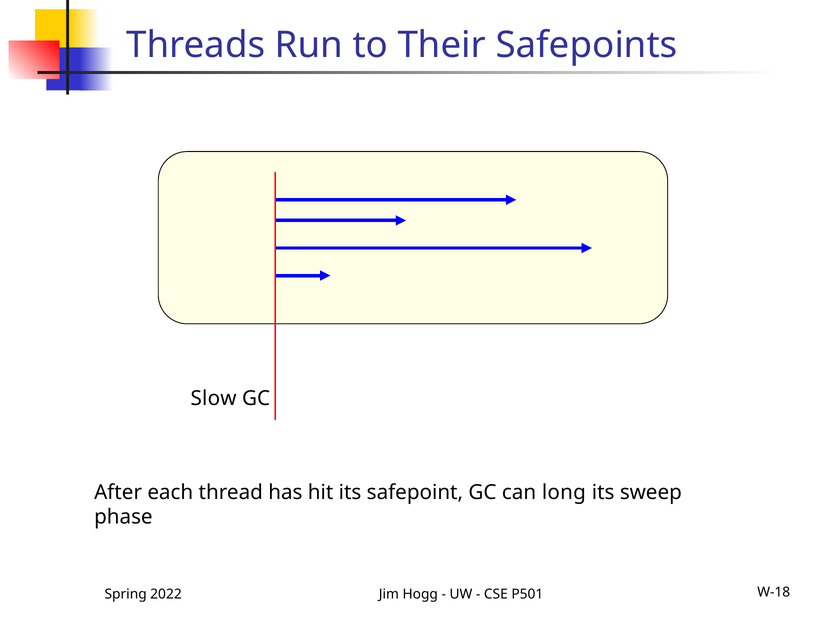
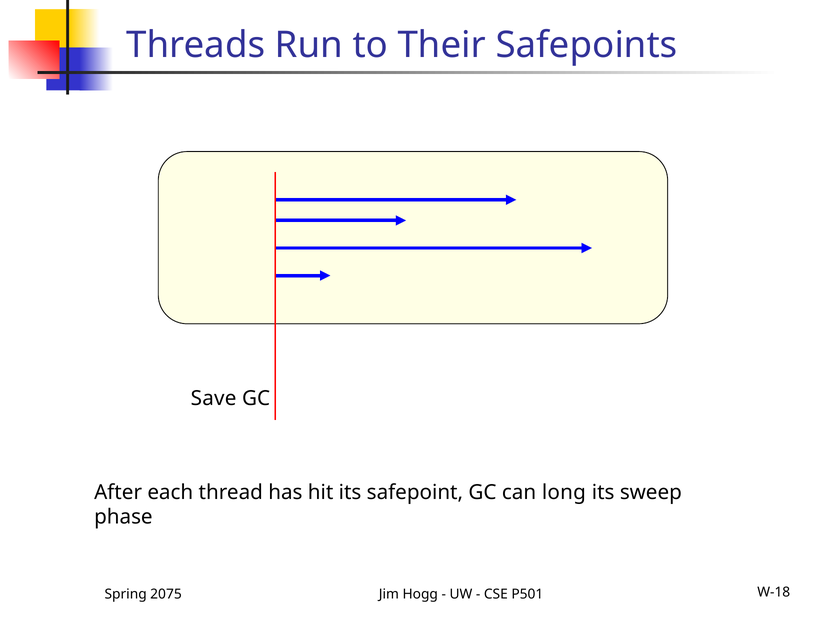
Slow: Slow -> Save (214, 398)
2022: 2022 -> 2075 (166, 594)
